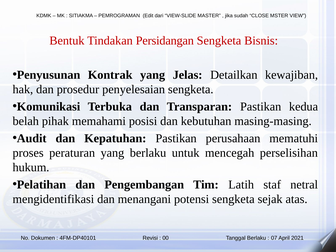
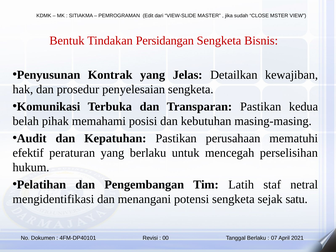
proses: proses -> efektif (28, 153)
atas: atas -> satu (297, 199)
